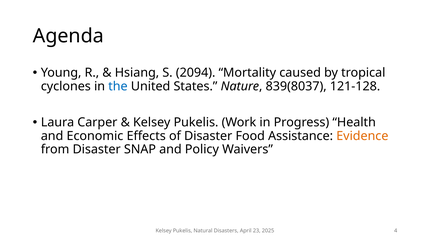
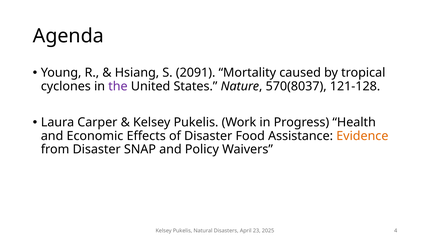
2094: 2094 -> 2091 (196, 73)
the colour: blue -> purple (118, 86)
839(8037: 839(8037 -> 570(8037 (296, 86)
